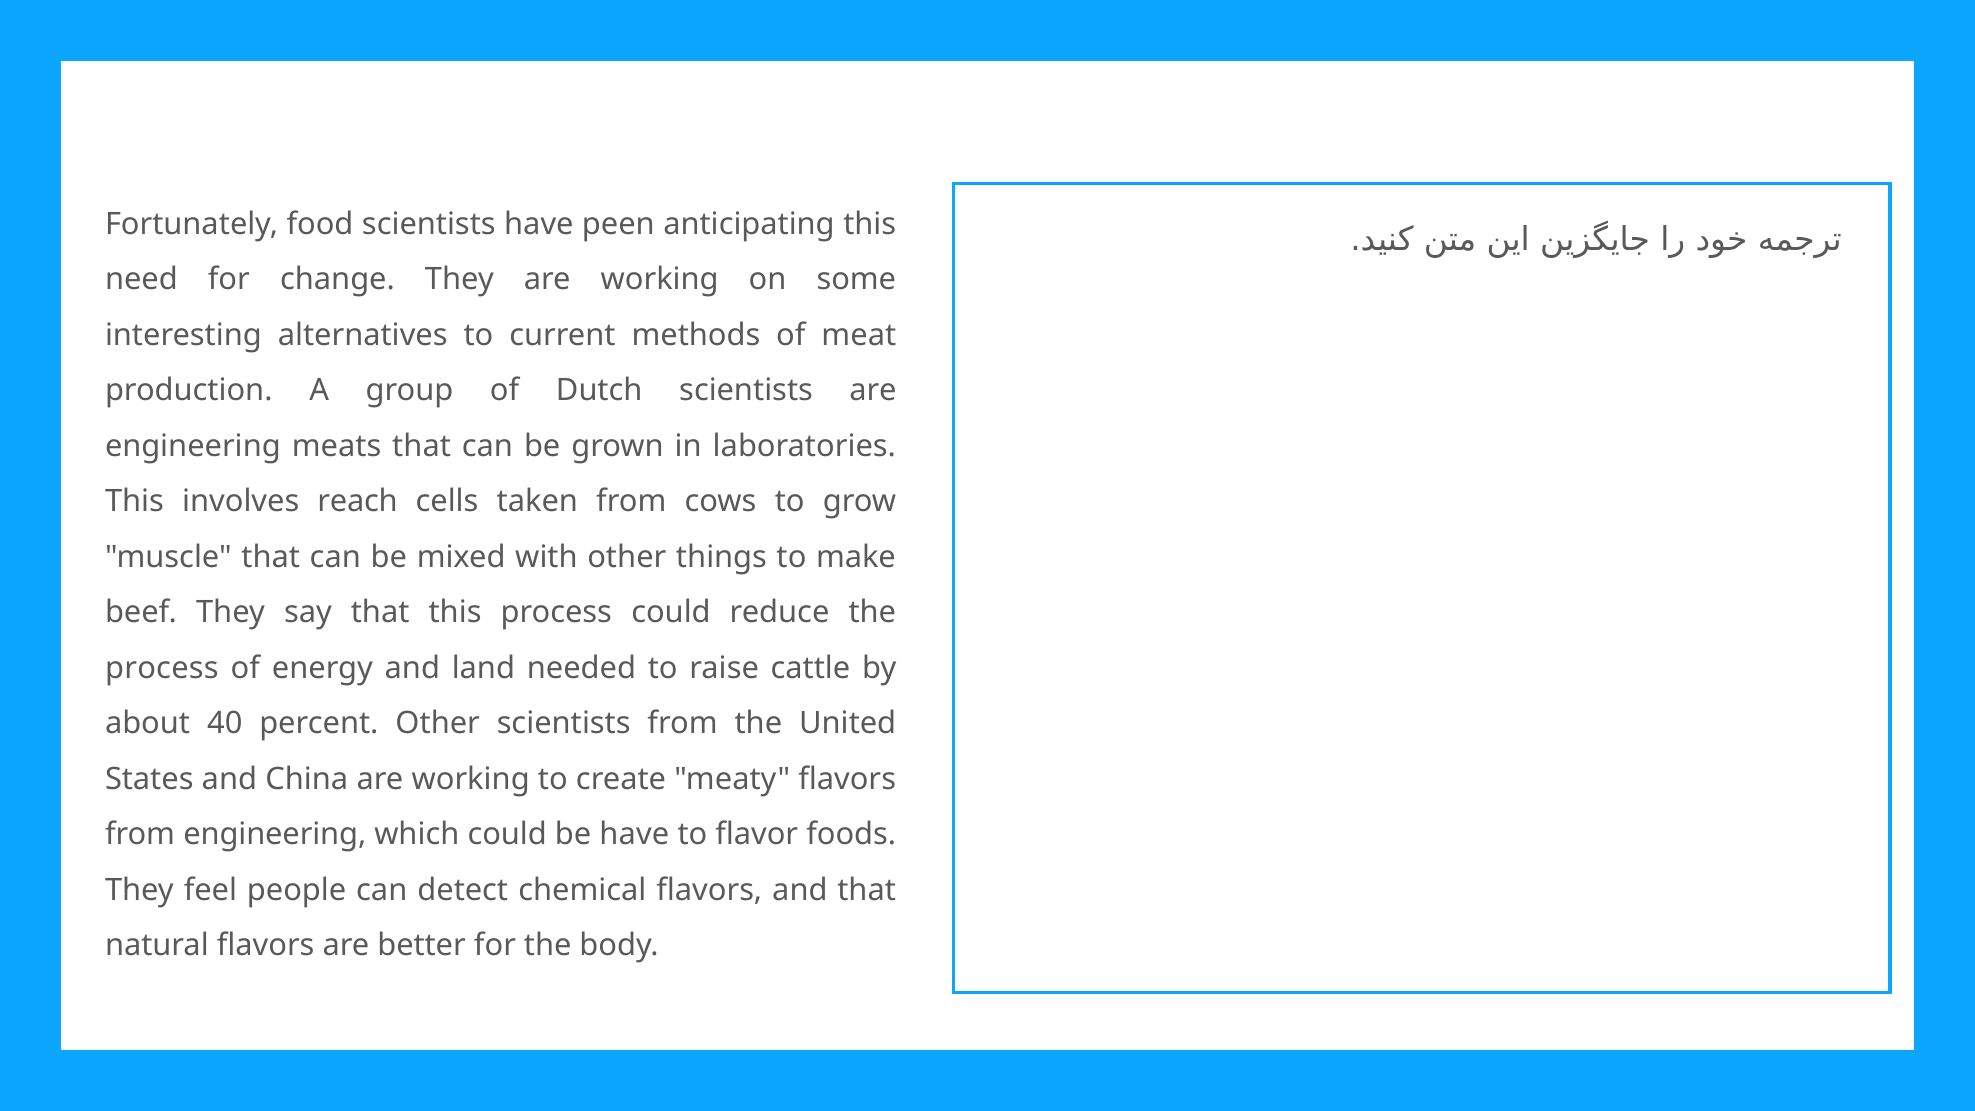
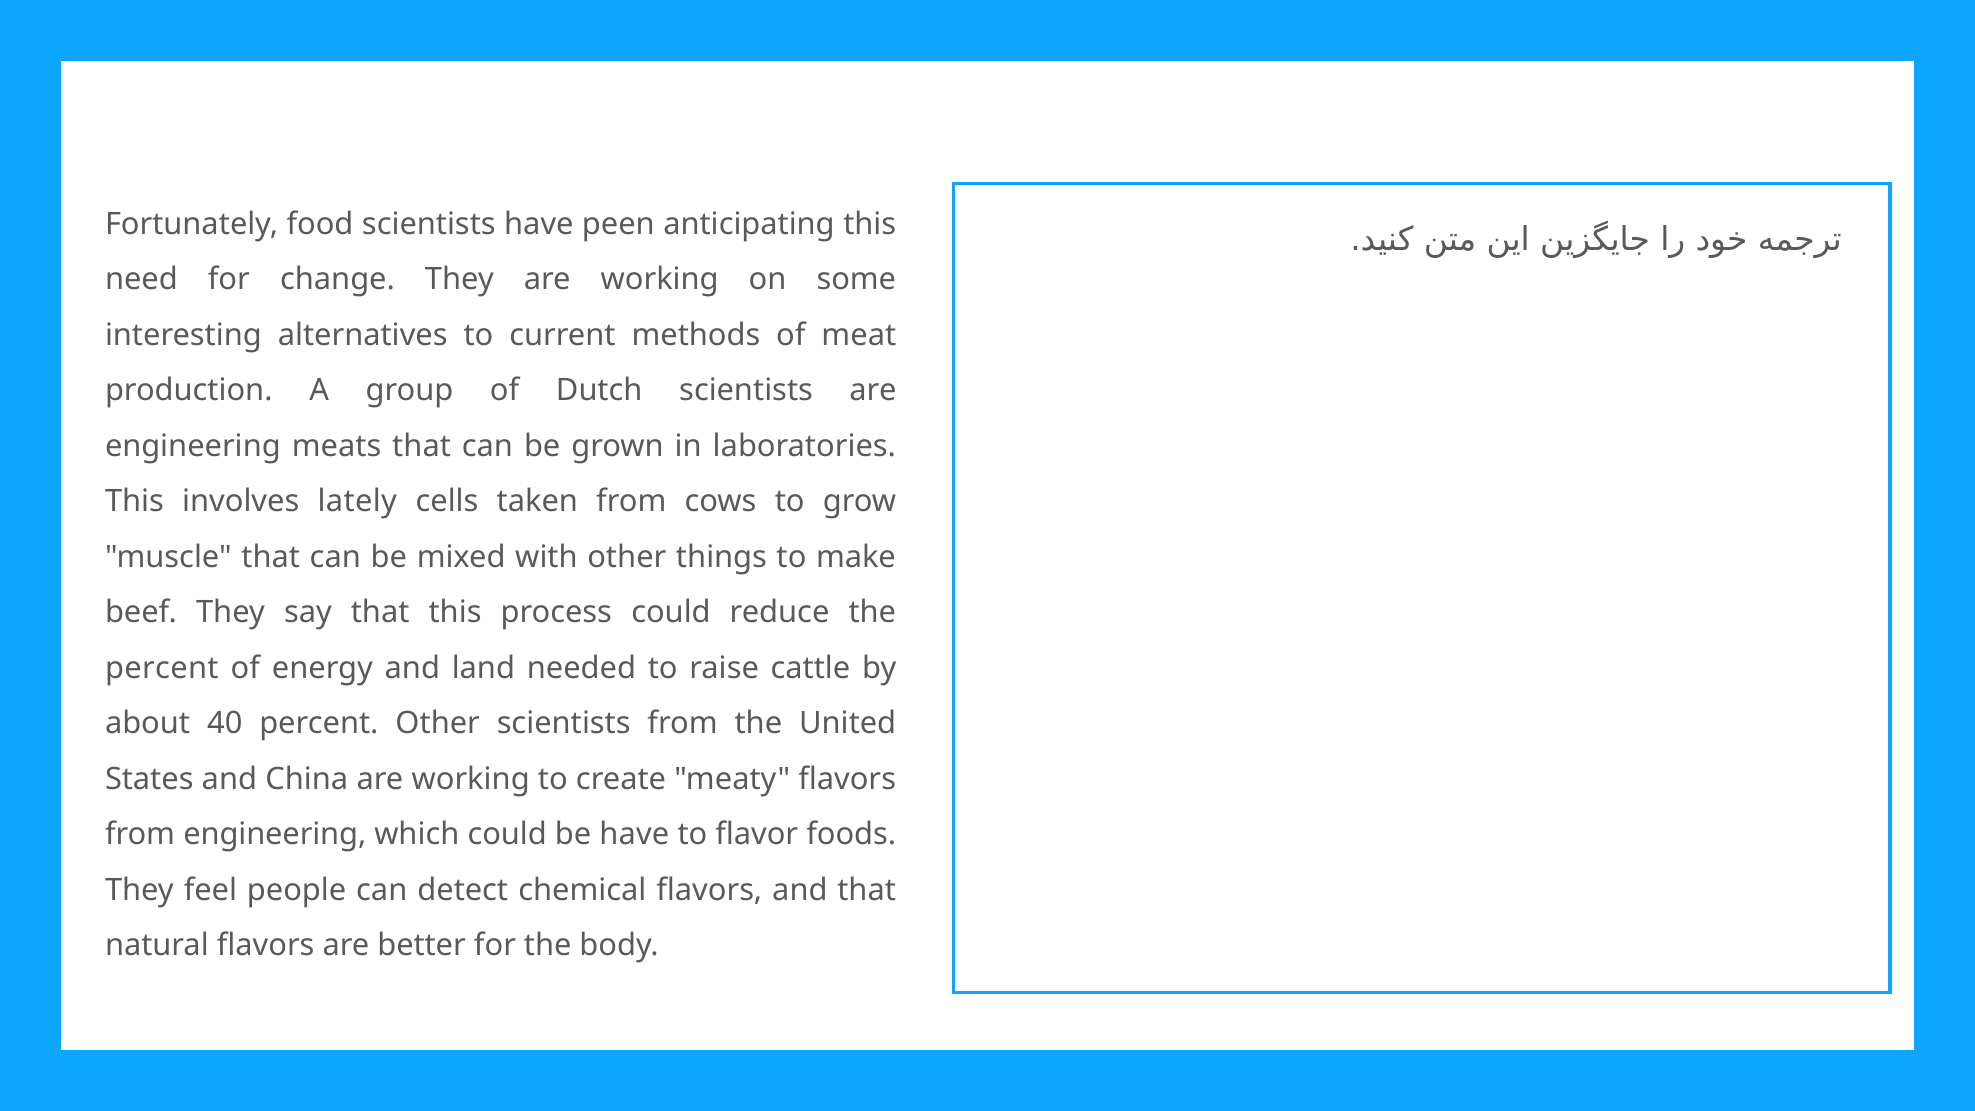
reach: reach -> lately (357, 502)
process: process -> percent (162, 668)
